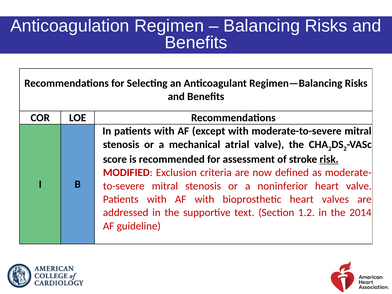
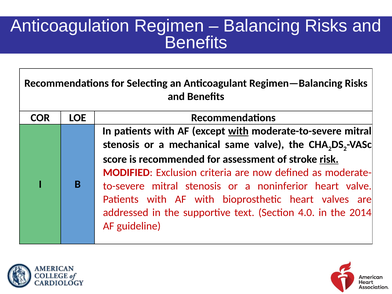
with underline: none -> present (238, 131)
atrial: atrial -> same (237, 144)
1.2: 1.2 -> 4.0 (306, 213)
